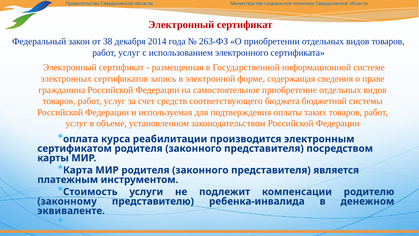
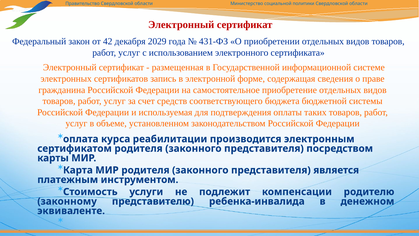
38: 38 -> 42 (108, 42)
2014: 2014 -> 2029 (157, 42)
263-ФЗ: 263-ФЗ -> 431-ФЗ (213, 42)
